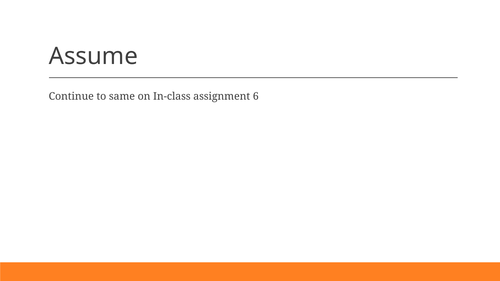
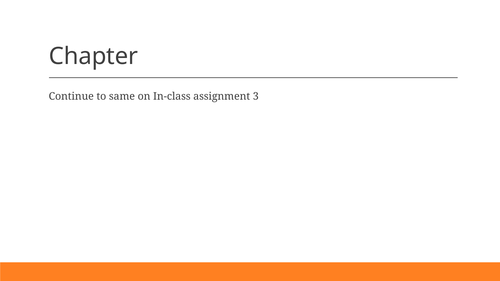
Assume: Assume -> Chapter (93, 56)
6: 6 -> 3 (256, 97)
